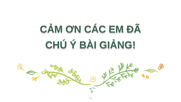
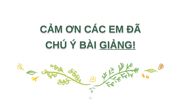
GIẢNG underline: none -> present (118, 45)
